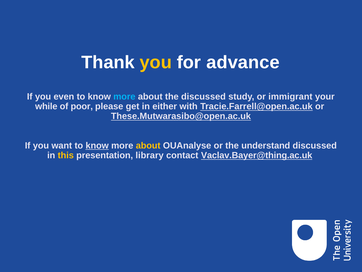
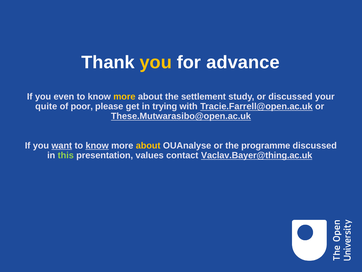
more colour: light blue -> yellow (124, 96)
the discussed: discussed -> settlement (204, 96)
or immigrant: immigrant -> discussed (290, 96)
while: while -> quite (46, 106)
either: either -> trying (165, 106)
want underline: none -> present (62, 145)
understand: understand -> programme (266, 145)
this colour: yellow -> light green (66, 155)
library: library -> values (150, 155)
